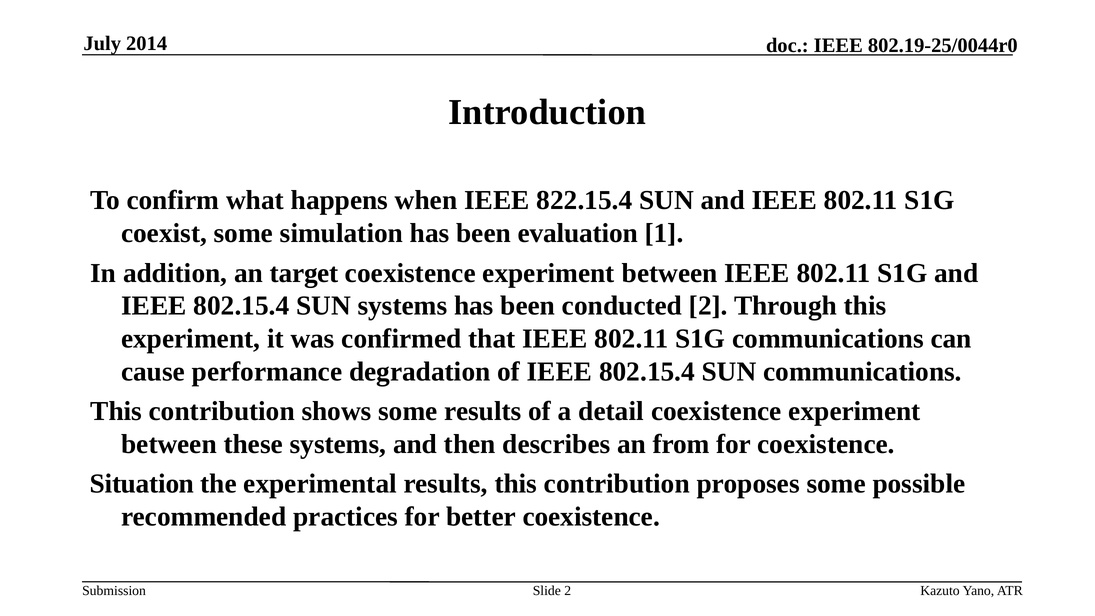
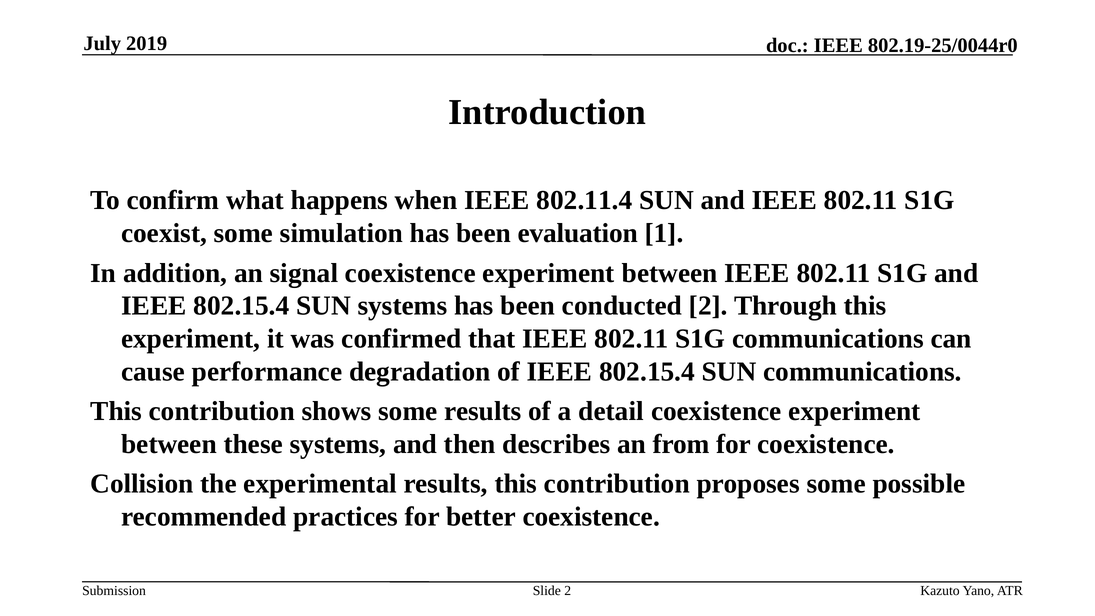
2014: 2014 -> 2019 (147, 44)
822.15.4: 822.15.4 -> 802.11.4 (584, 200)
target: target -> signal (304, 273)
Situation: Situation -> Collision (142, 484)
